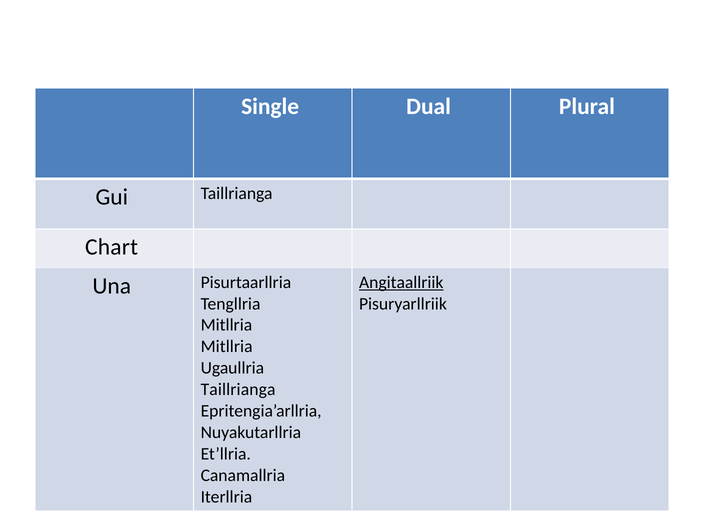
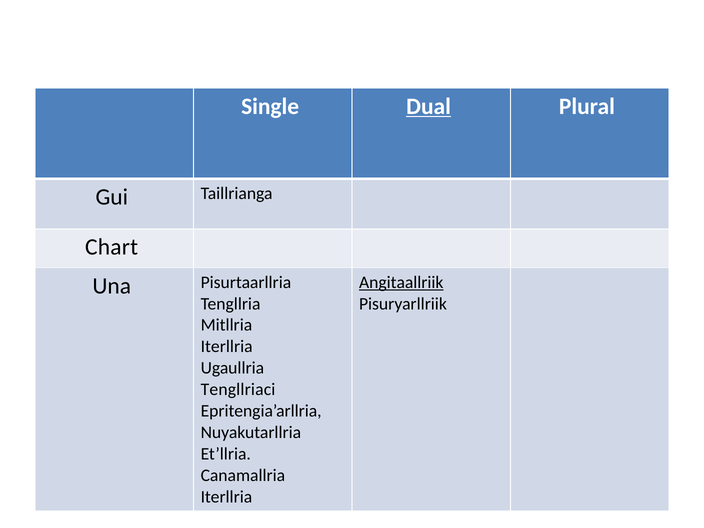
Dual underline: none -> present (429, 106)
Mitllria: Mitllria -> Iterllria (227, 347)
Taillrianga: Taillrianga -> Tengllriaci (238, 390)
